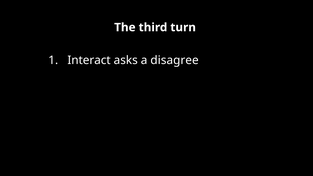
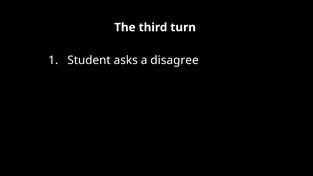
Interact: Interact -> Student (89, 60)
